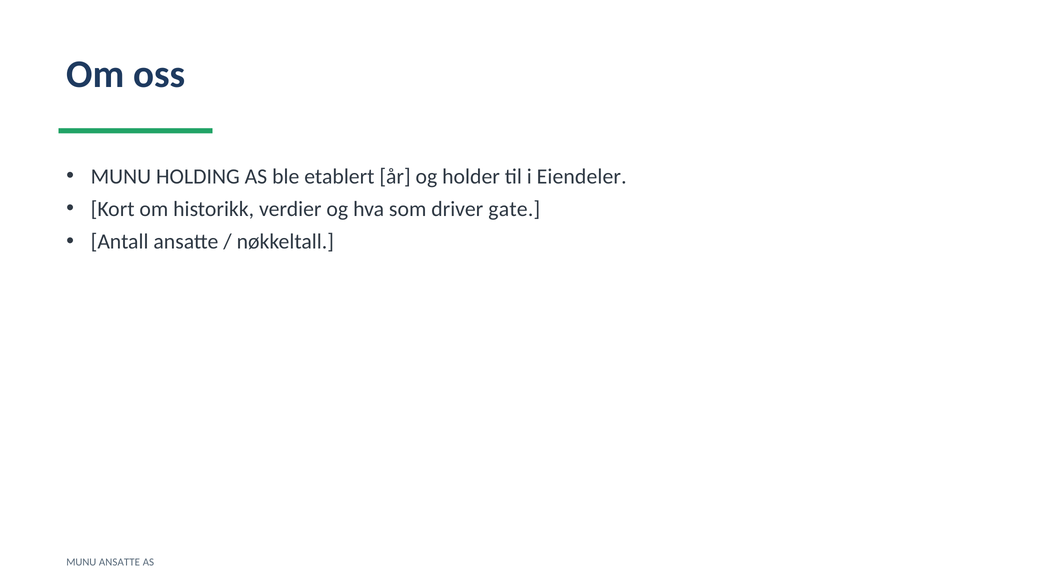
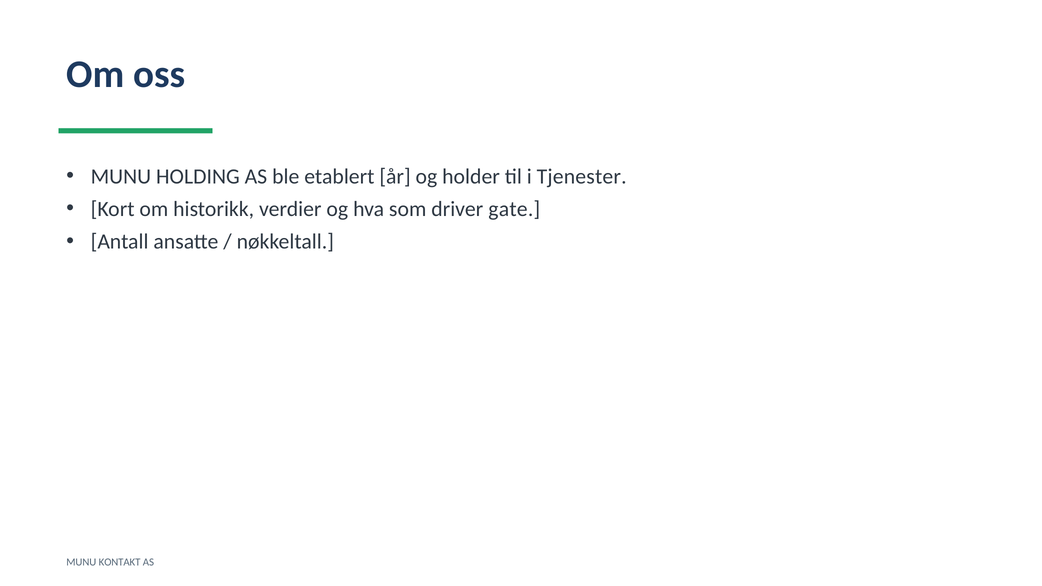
Eiendeler: Eiendeler -> Tjenester (582, 176)
MUNU ANSATTE: ANSATTE -> KONTAKT (120, 562)
